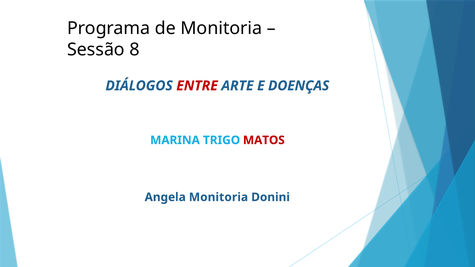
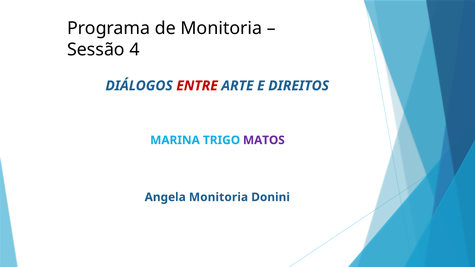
8: 8 -> 4 (134, 50)
DOENÇAS: DOENÇAS -> DIREITOS (299, 86)
MATOS colour: red -> purple (264, 140)
